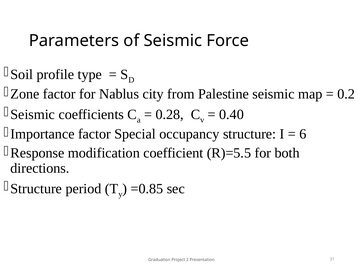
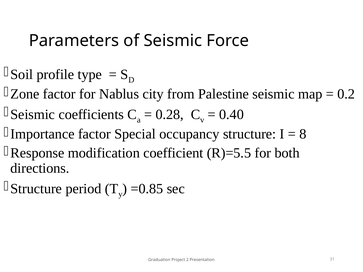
6: 6 -> 8 (303, 134)
